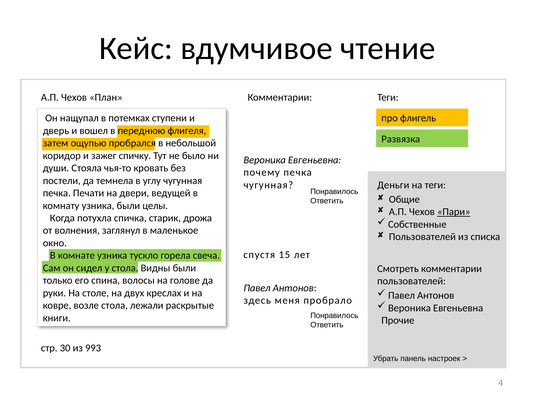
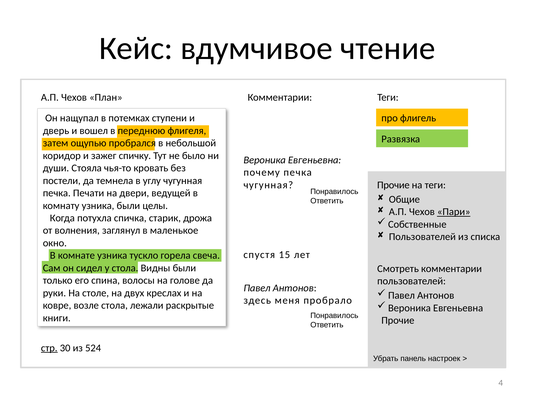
Деньги: Деньги -> Прочие (393, 185)
стр underline: none -> present (49, 348)
993: 993 -> 524 (93, 348)
